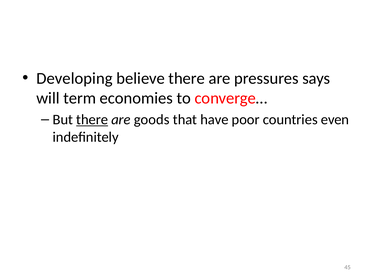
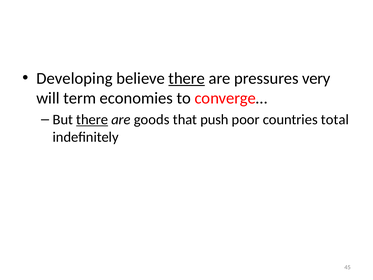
there underline: none -> present (187, 78)
says: says -> very (316, 78)
have: have -> push (214, 120)
even: even -> total (335, 120)
